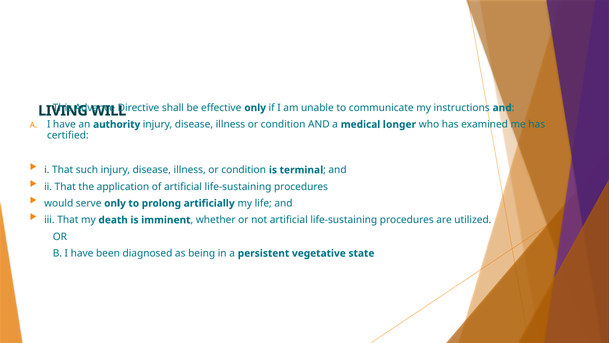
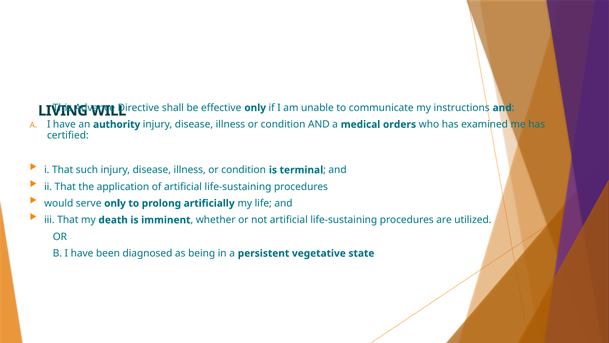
longer: longer -> orders (400, 124)
